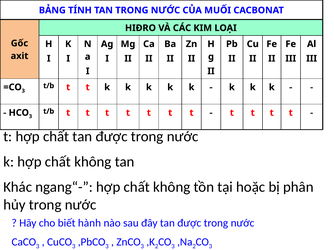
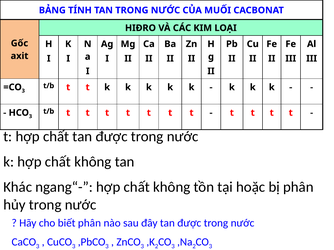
biết hành: hành -> phân (89, 223)
